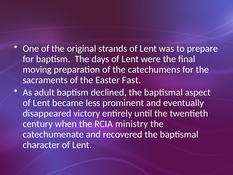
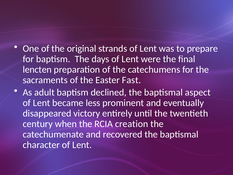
moving: moving -> lencten (37, 69)
ministry: ministry -> creation (132, 124)
